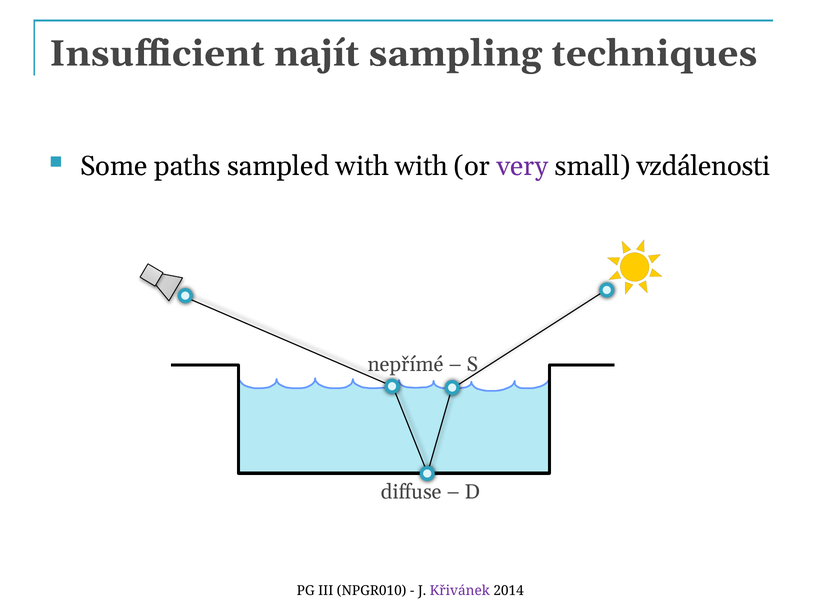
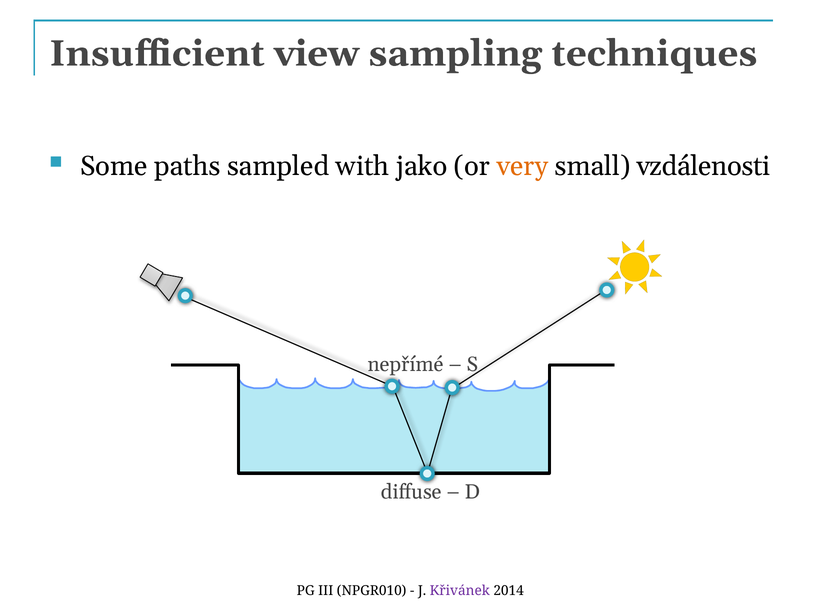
najít: najít -> view (317, 54)
with with: with -> jako (422, 166)
very colour: purple -> orange (522, 166)
